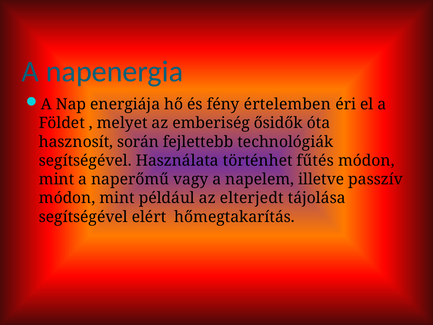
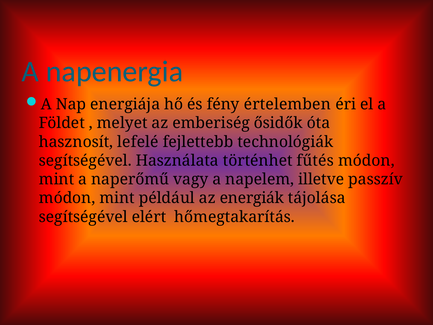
során: során -> lefelé (138, 142)
elterjedt: elterjedt -> energiák (252, 198)
